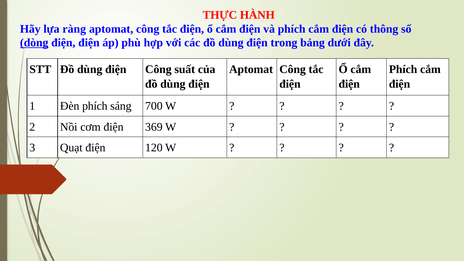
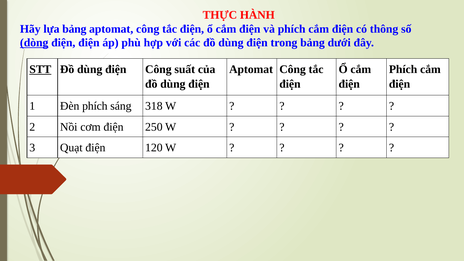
lựa ràng: ràng -> bảng (74, 29)
STT underline: none -> present (40, 69)
700: 700 -> 318 (154, 106)
369: 369 -> 250 (154, 127)
